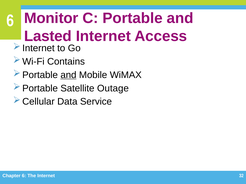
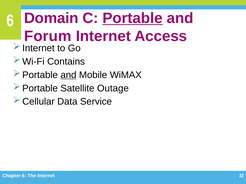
Monitor: Monitor -> Domain (51, 18)
Portable underline: none -> present (133, 18)
Lasted: Lasted -> Forum (48, 36)
